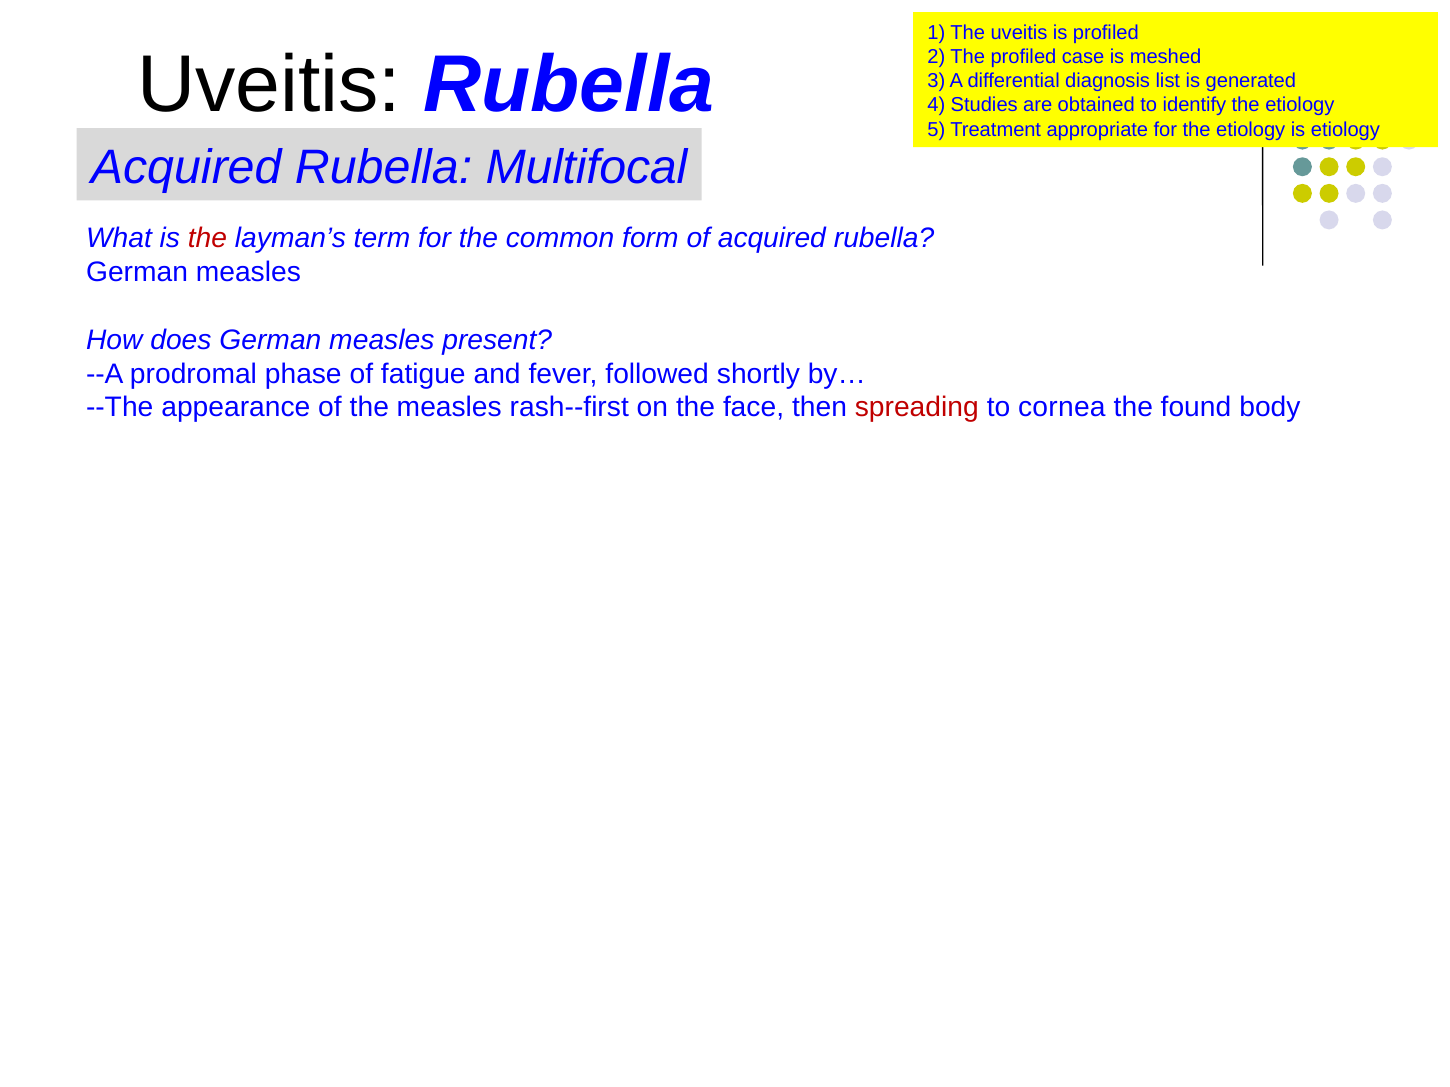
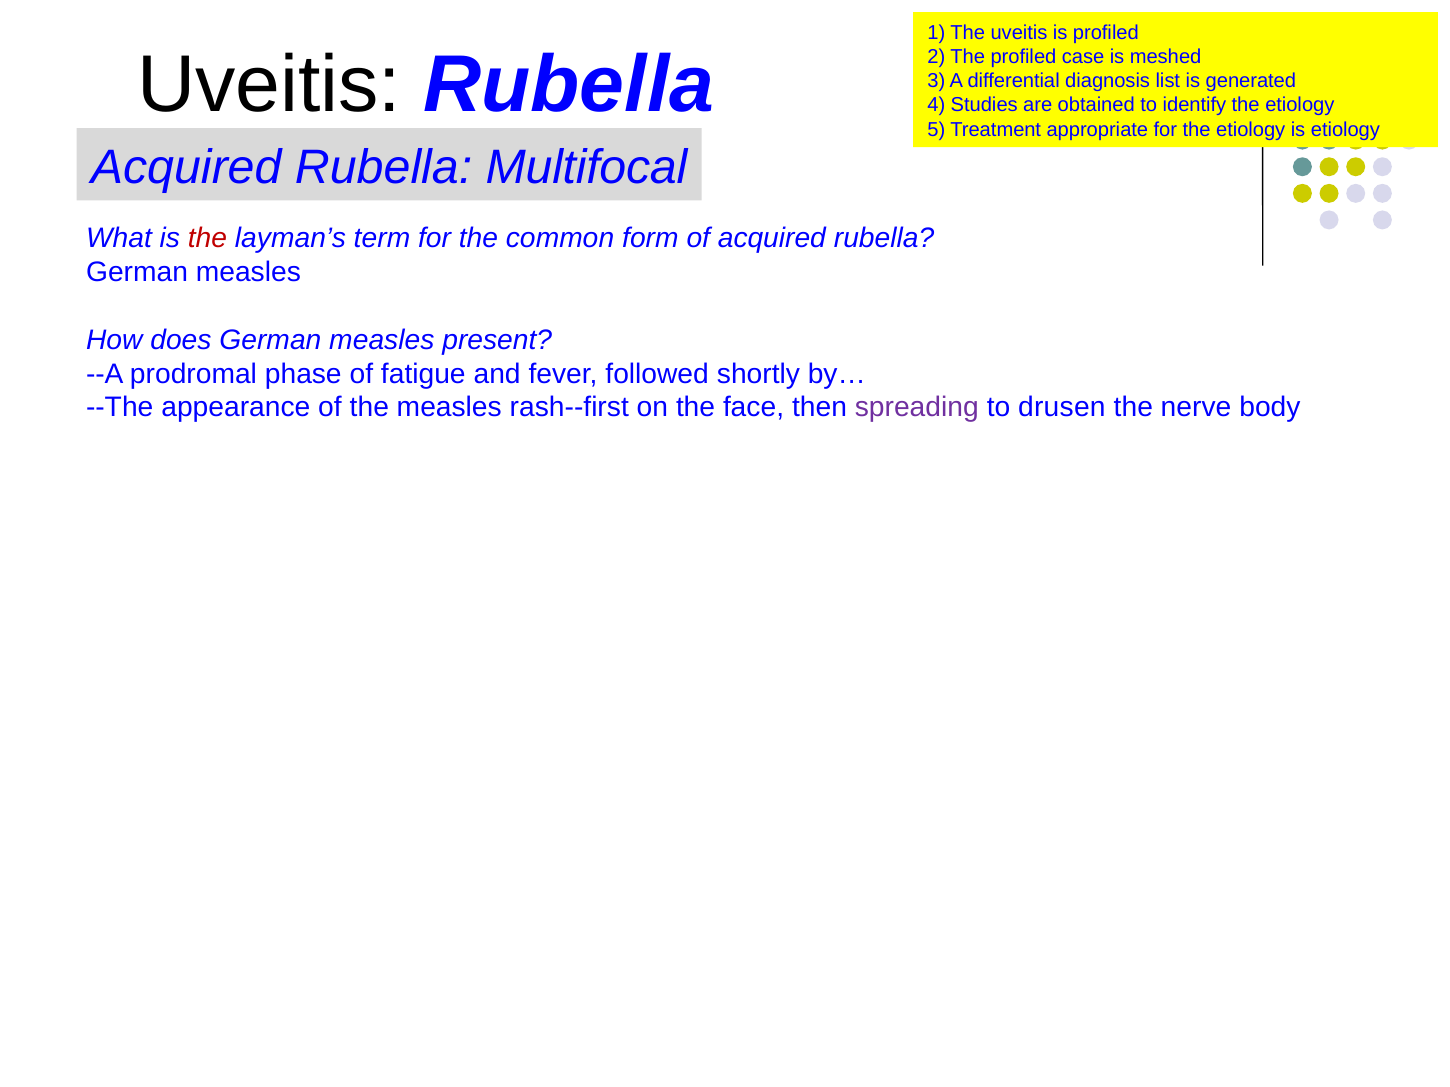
spreading colour: red -> purple (917, 408)
cornea: cornea -> drusen (1062, 408)
found: found -> nerve (1196, 408)
